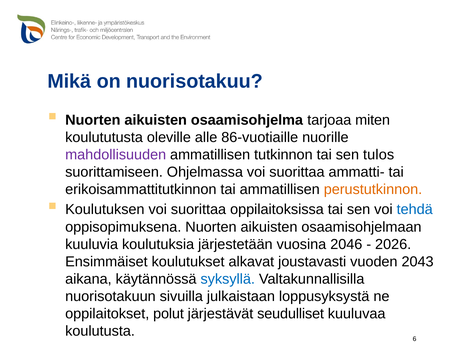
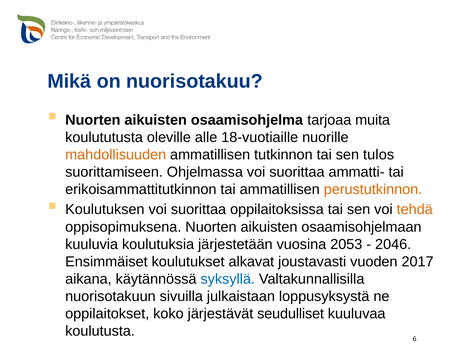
miten: miten -> muita (373, 120)
86-vuotiaille: 86-vuotiaille -> 18-vuotiaille (260, 137)
mahdollisuuden colour: purple -> orange (116, 155)
tehdä colour: blue -> orange (415, 209)
2046: 2046 -> 2053 (346, 244)
2026: 2026 -> 2046 (393, 244)
2043: 2043 -> 2017 (418, 261)
polut: polut -> koko (168, 313)
